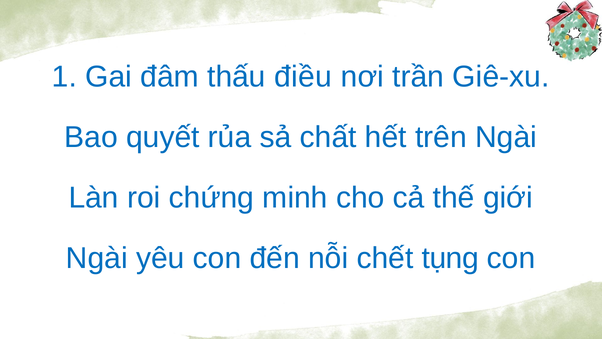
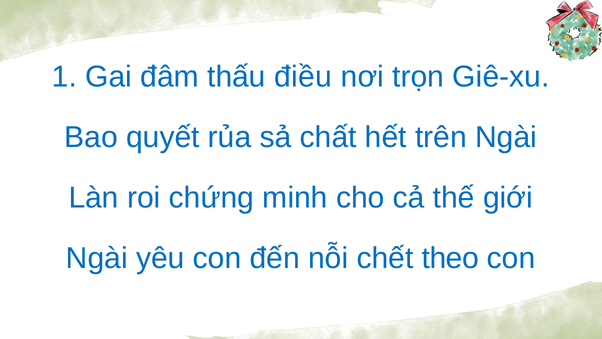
trần: trần -> trọn (418, 77)
tụng: tụng -> theo (450, 258)
